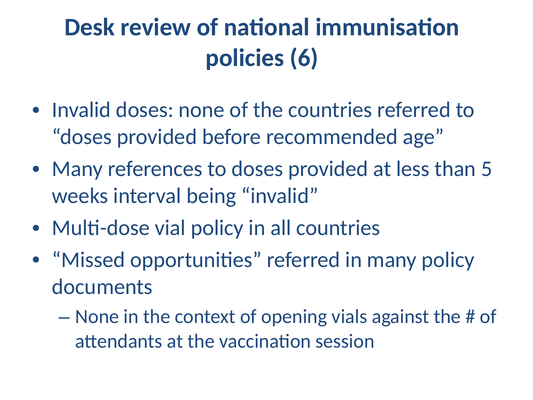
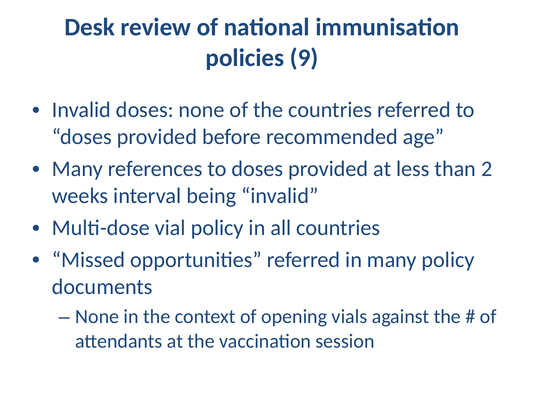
6: 6 -> 9 (304, 58)
5: 5 -> 2 (487, 169)
